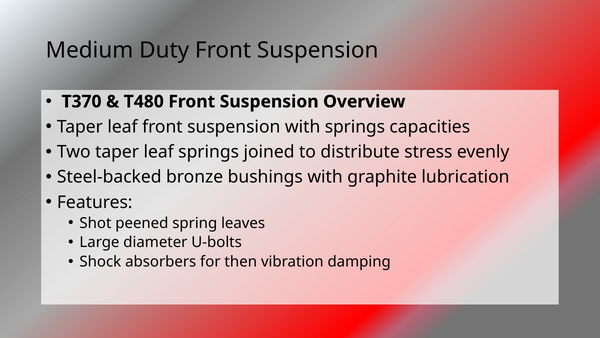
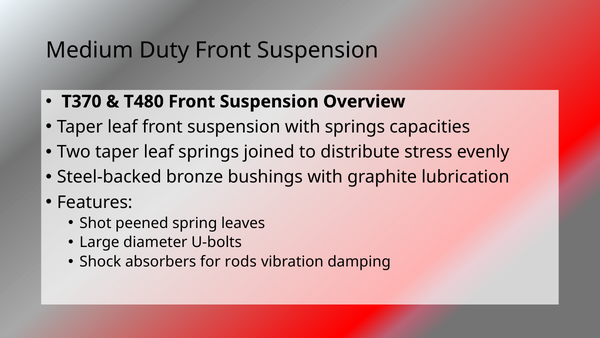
then: then -> rods (241, 261)
